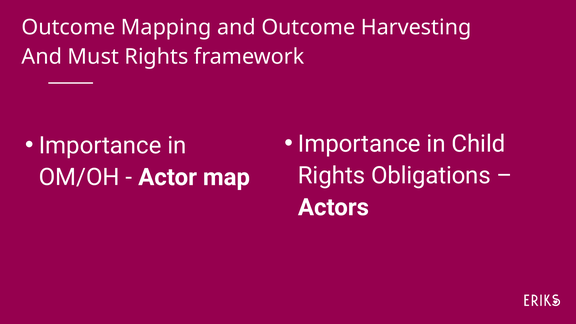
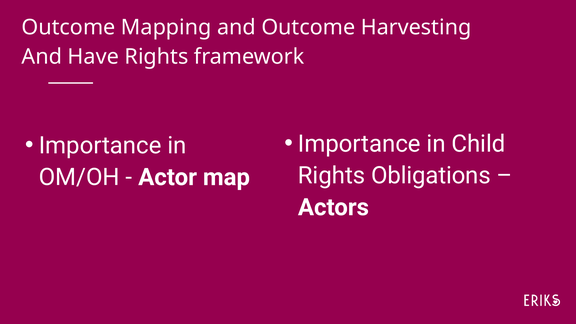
Must: Must -> Have (93, 57)
